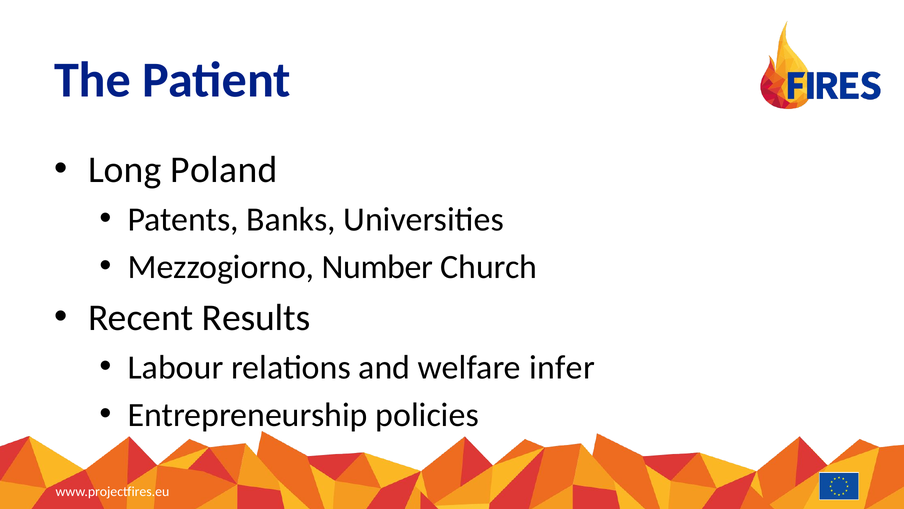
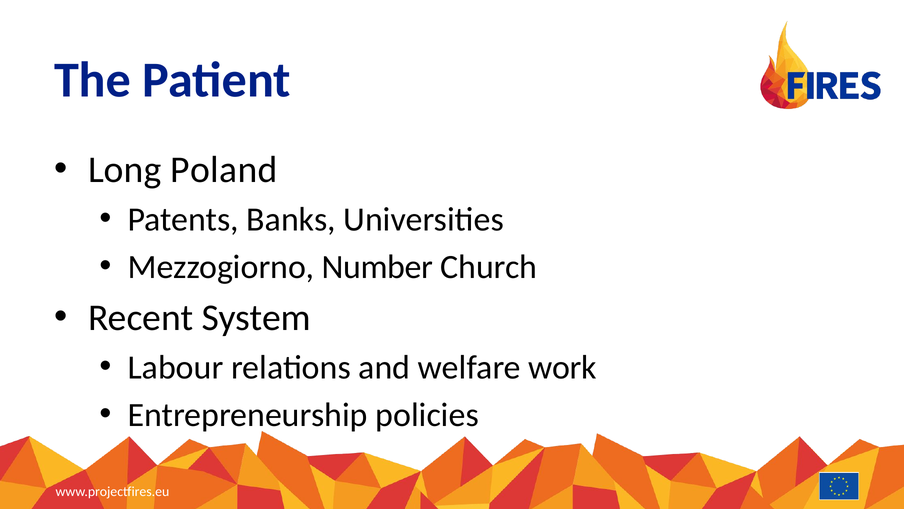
Results: Results -> System (256, 317)
infer: infer -> work (562, 367)
